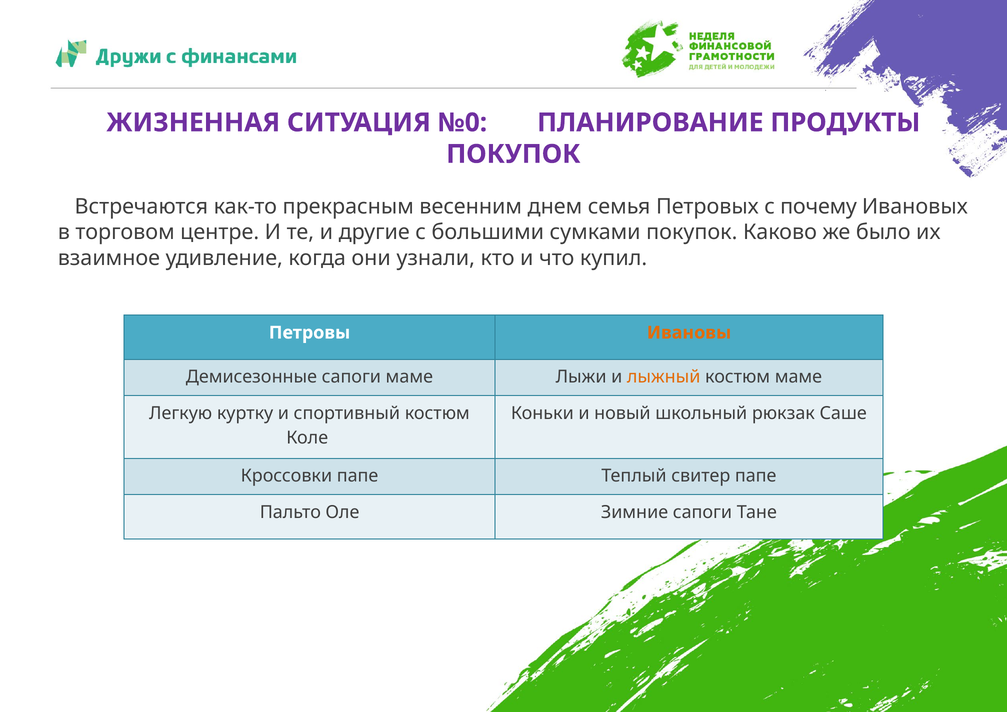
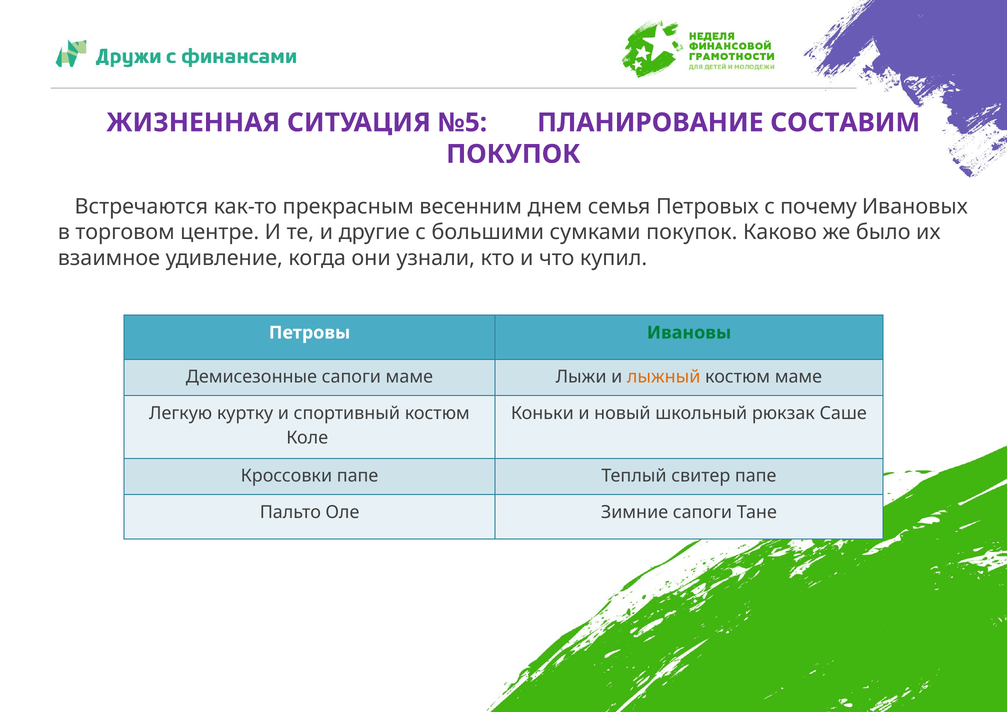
№0: №0 -> №5 (462, 123)
ПРОДУКТЫ: ПРОДУКТЫ -> СОСТАВИМ (845, 123)
Ивановы colour: orange -> green (689, 333)
